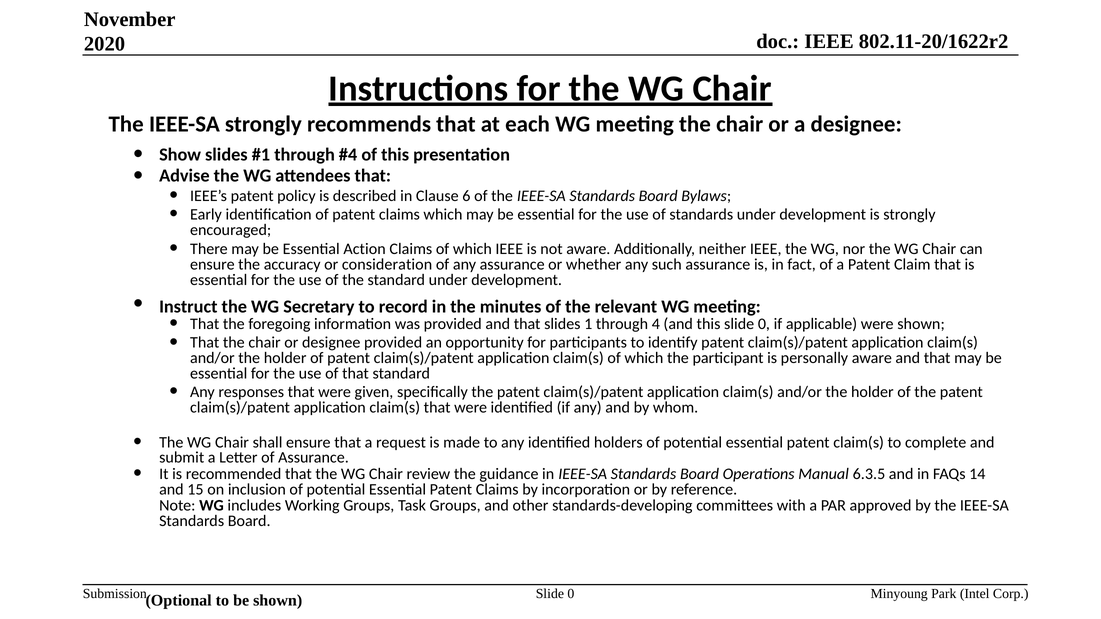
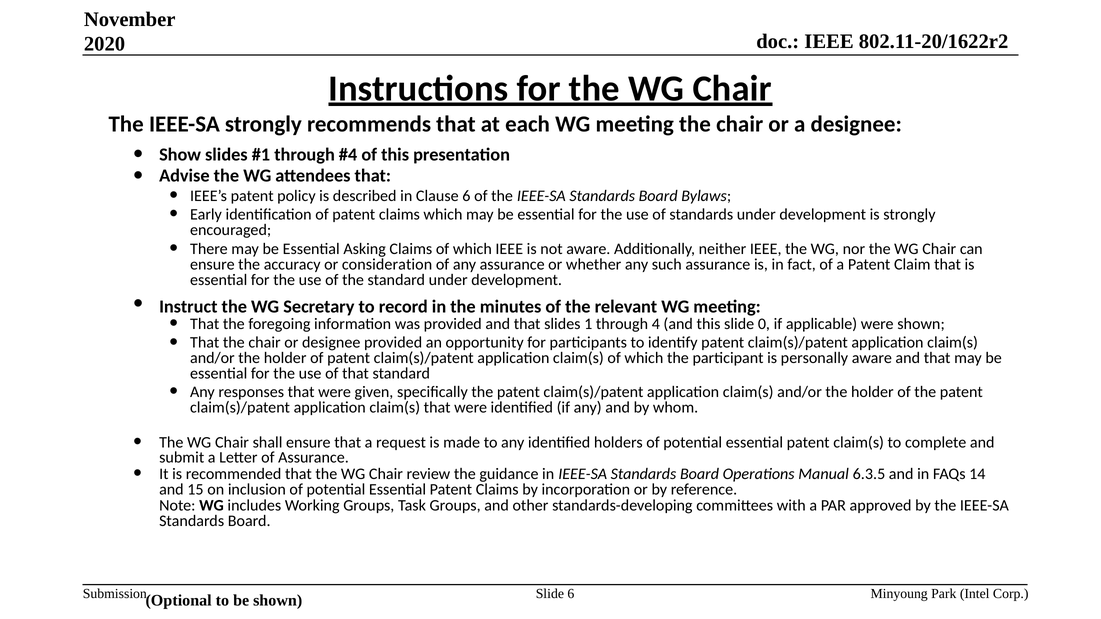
Action: Action -> Asking (365, 249)
0: 0 -> 6 (571, 594)
